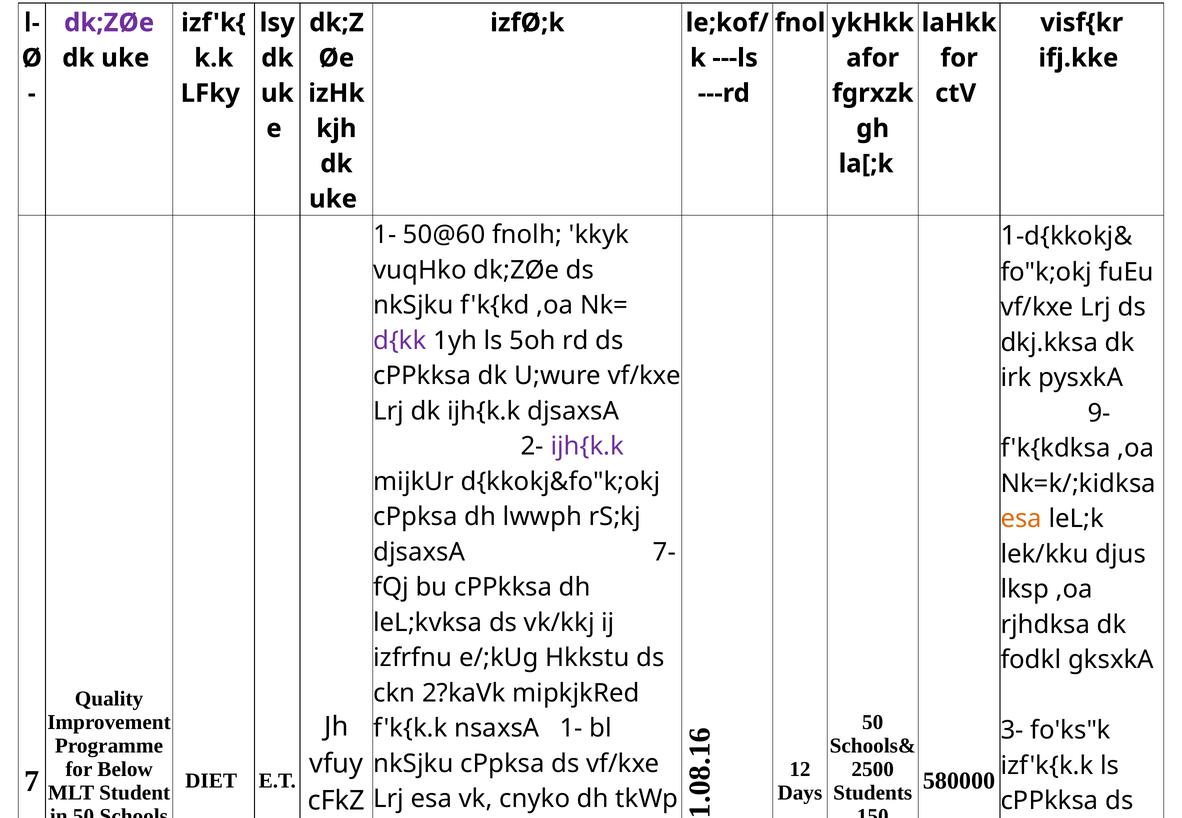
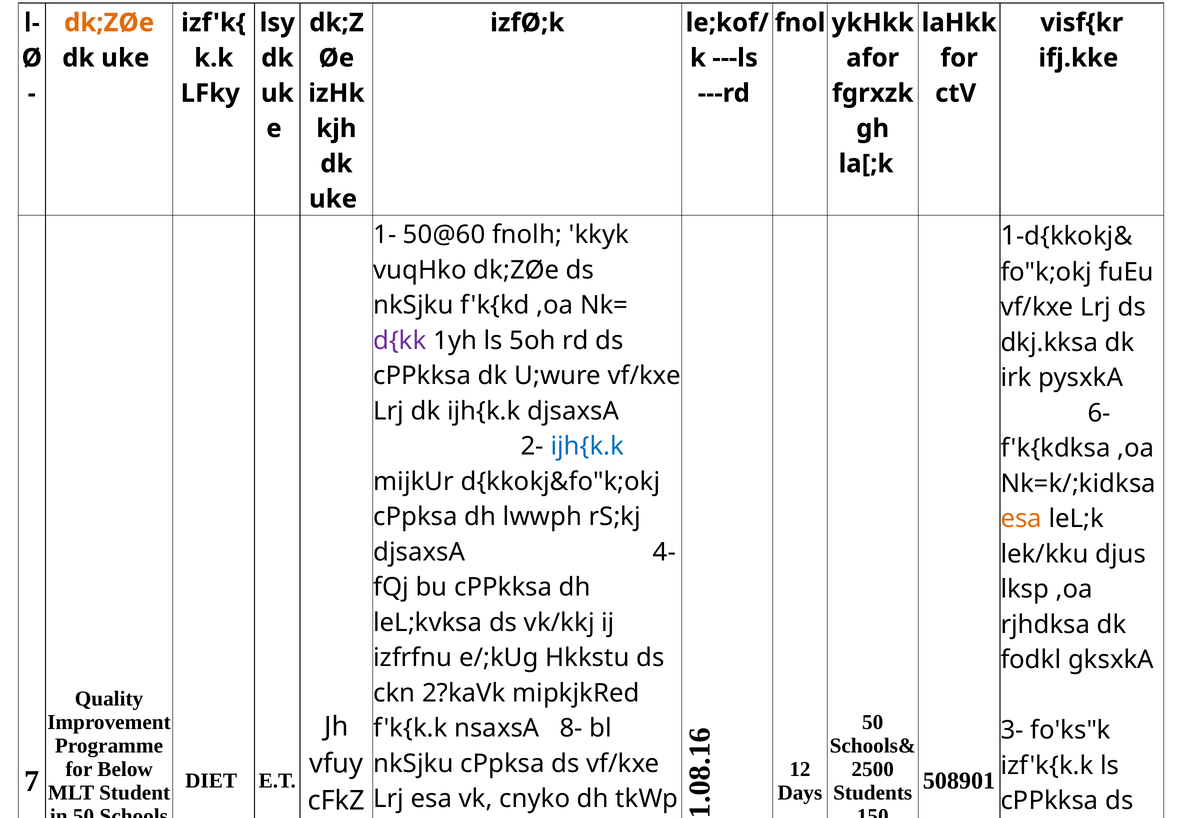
dk;ZØe colour: purple -> orange (109, 23)
9-: 9- -> 6- (1099, 413)
ijh{k.k colour: purple -> blue (587, 447)
djsaxsA 7-: 7- -> 4- (664, 552)
nsaxsA 1-: 1- -> 8- (571, 729)
580000: 580000 -> 508901 (959, 781)
